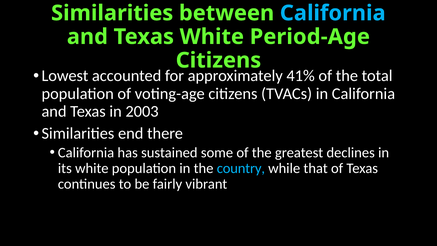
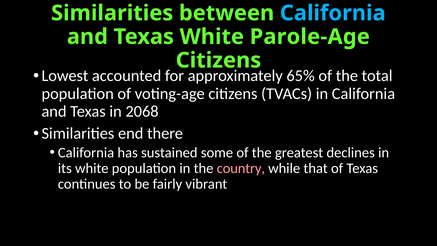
Period-Age: Period-Age -> Parole-Age (310, 37)
41%: 41% -> 65% (301, 76)
2003: 2003 -> 2068 (142, 111)
country colour: light blue -> pink (241, 168)
